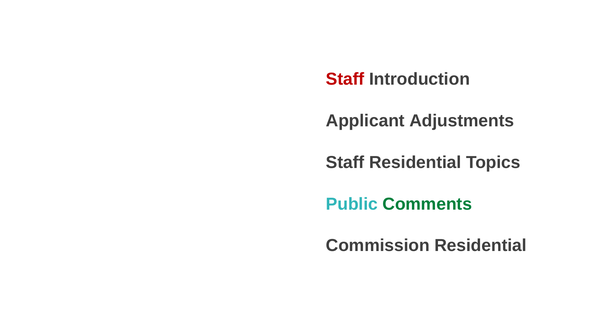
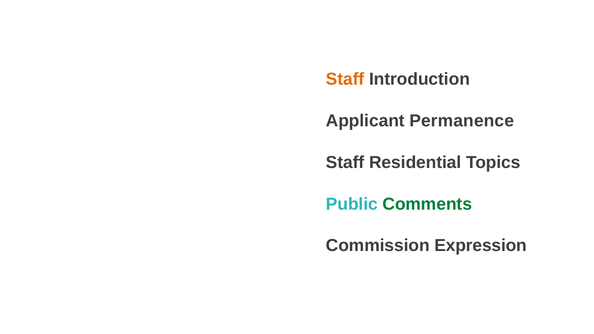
Staff colour: red -> orange (345, 79)
Adjustments: Adjustments -> Permanence (462, 121)
Commission Residential: Residential -> Expression (481, 246)
